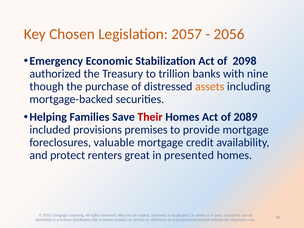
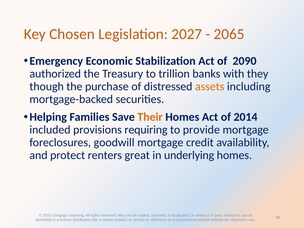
2057: 2057 -> 2027 (187, 34)
2056: 2056 -> 2065 (229, 34)
2098: 2098 -> 2090 (245, 61)
nine: nine -> they (258, 74)
Their colour: red -> orange (150, 117)
2089: 2089 -> 2014 (246, 117)
premises: premises -> requiring (146, 130)
valuable: valuable -> goodwill (114, 143)
presented: presented -> underlying (189, 155)
